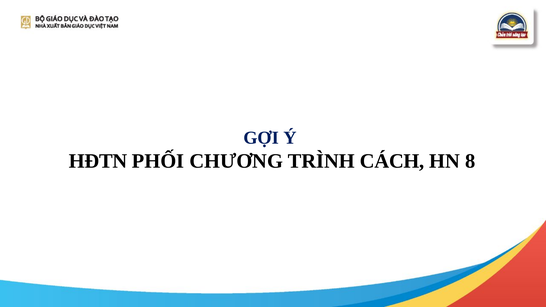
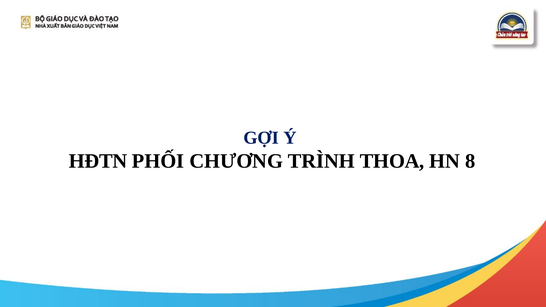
CÁCH: CÁCH -> THOA (392, 161)
